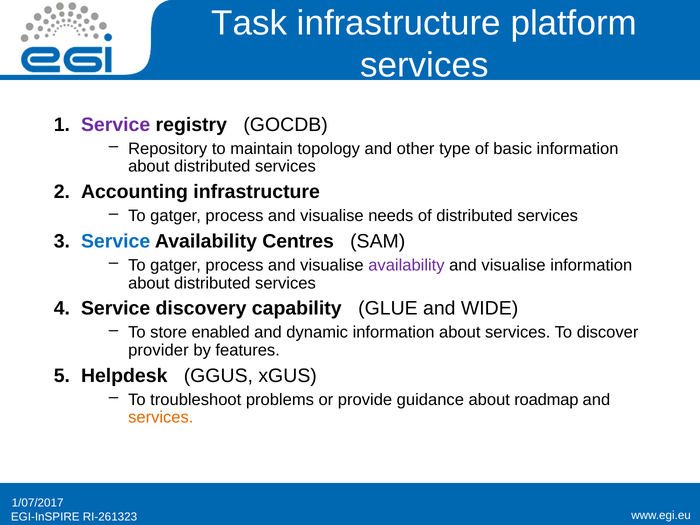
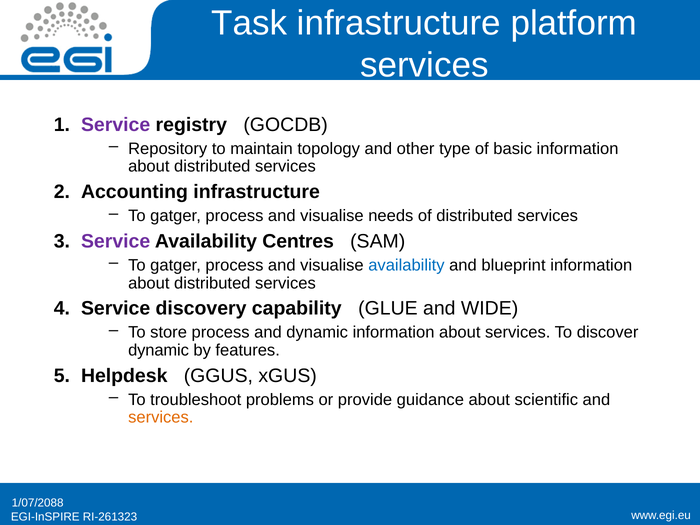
Service colour: blue -> purple (116, 241)
availability colour: purple -> blue (406, 265)
visualise: visualise -> blueprint (514, 265)
store enabled: enabled -> process (221, 332)
provider: provider -> dynamic (159, 350)
roadmap: roadmap -> scientific (546, 400)
1/07/2017: 1/07/2017 -> 1/07/2088 (38, 503)
